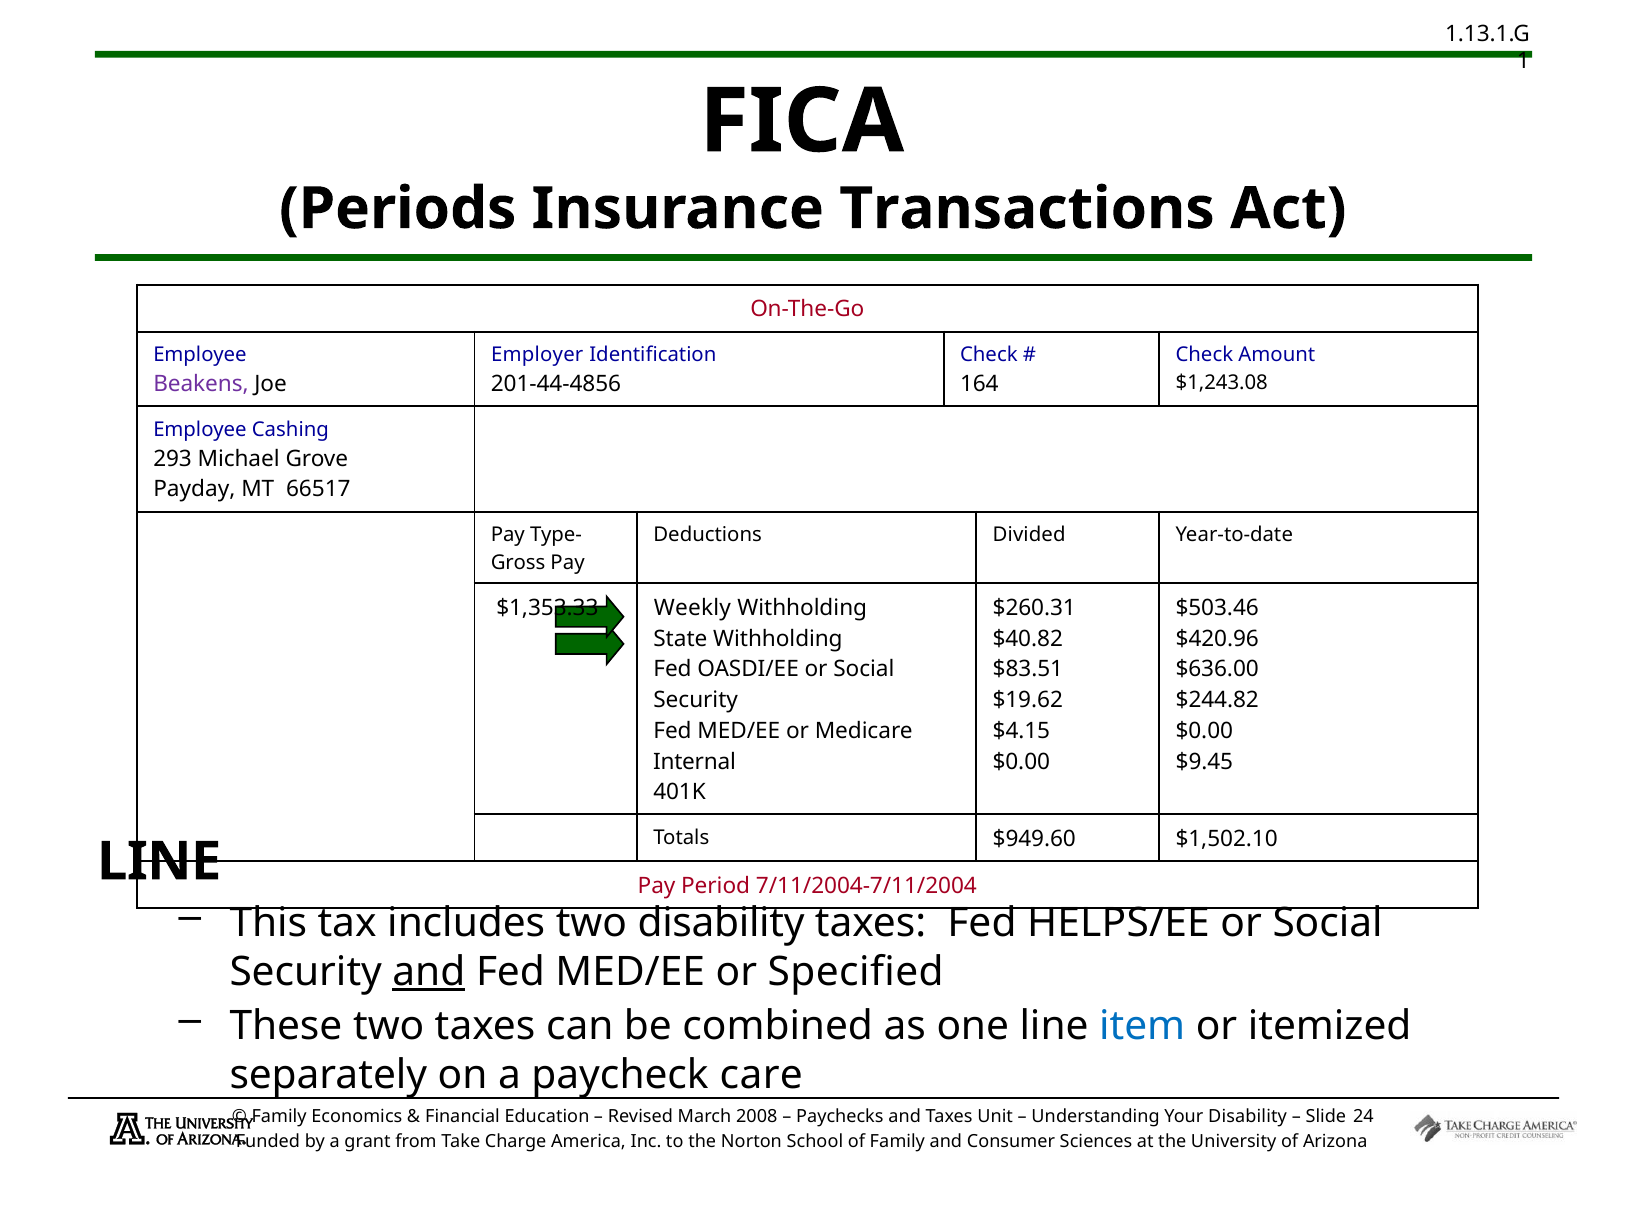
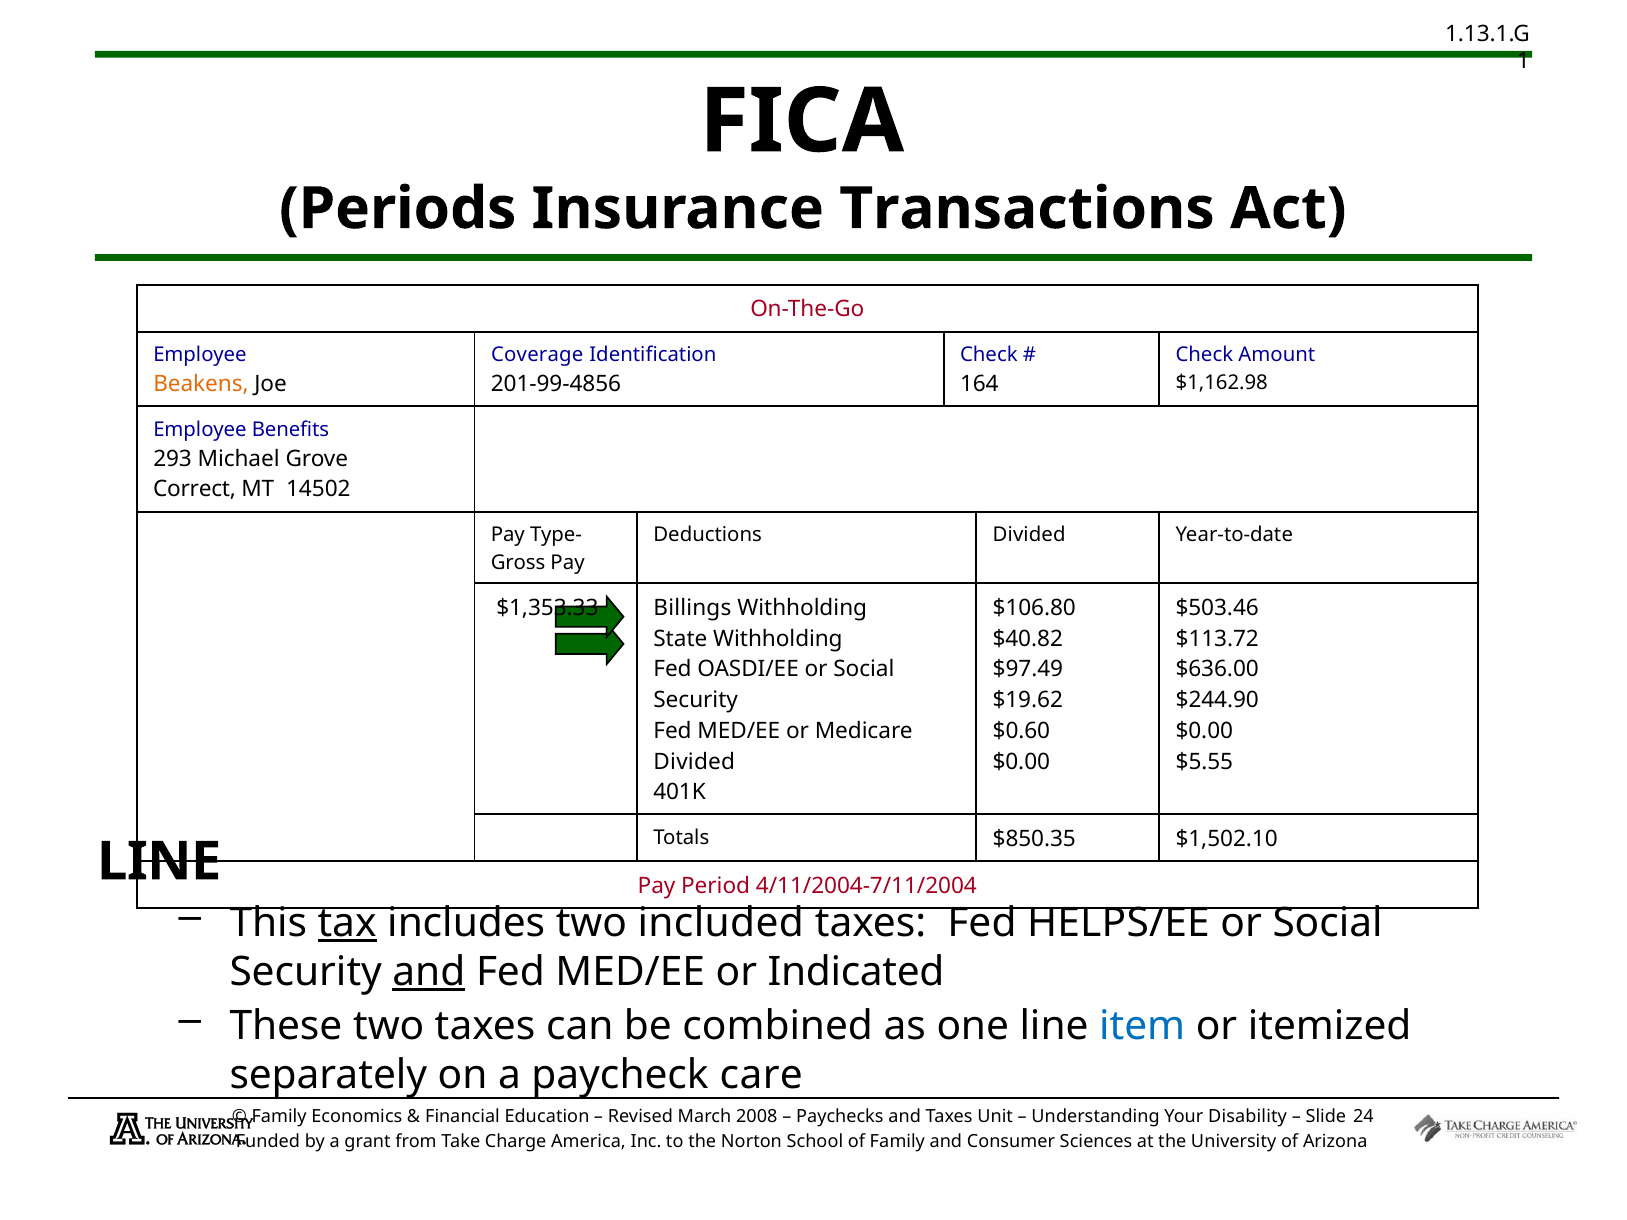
Employer: Employer -> Coverage (537, 355)
$1,243.08: $1,243.08 -> $1,162.98 (1222, 383)
Beakens colour: purple -> orange (201, 384)
201-44-4856: 201-44-4856 -> 201-99-4856 (556, 384)
Cashing: Cashing -> Benefits (290, 430)
Payday: Payday -> Correct (195, 490)
66517: 66517 -> 14502 (318, 490)
Weekly: Weekly -> Billings (692, 608)
$260.31: $260.31 -> $106.80 (1034, 608)
$420.96: $420.96 -> $113.72 (1217, 639)
$83.51: $83.51 -> $97.49 (1028, 670)
$244.82: $244.82 -> $244.90 (1217, 700)
$4.15: $4.15 -> $0.60 (1021, 731)
Internal: Internal -> Divided (694, 762)
$9.45: $9.45 -> $5.55 (1204, 762)
$949.60: $949.60 -> $850.35 (1034, 839)
7/11/2004-7/11/2004: 7/11/2004-7/11/2004 -> 4/11/2004-7/11/2004 (866, 886)
tax underline: none -> present (347, 923)
two disability: disability -> included (721, 923)
Specified: Specified -> Indicated (856, 972)
